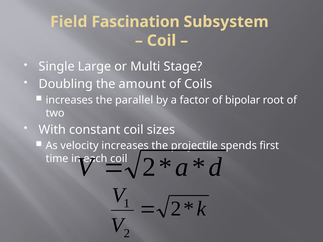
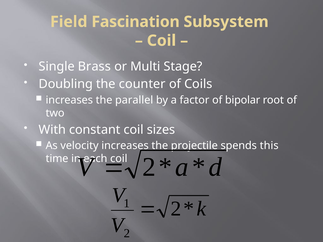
Large: Large -> Brass (94, 67)
amount: amount -> counter (142, 84)
first: first -> this (269, 146)
